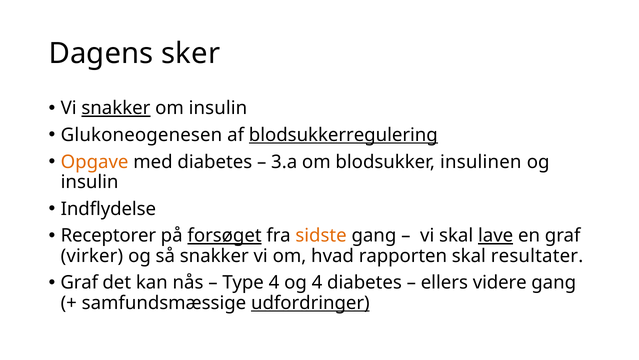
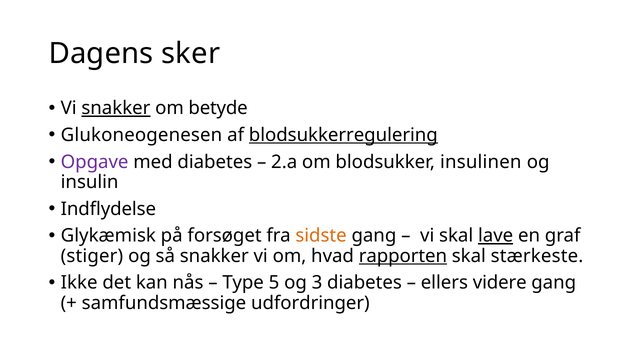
om insulin: insulin -> betyde (218, 108)
Opgave colour: orange -> purple (95, 162)
3.a: 3.a -> 2.a (284, 162)
Receptorer: Receptorer -> Glykæmisk (108, 235)
forsøget underline: present -> none (225, 235)
virker: virker -> stiger (92, 255)
rapporten underline: none -> present (403, 255)
resultater: resultater -> stærkeste (537, 255)
Graf: Graf -> Ikke (79, 282)
Type 4: 4 -> 5 (274, 282)
og 4: 4 -> 3 (317, 282)
udfordringer underline: present -> none (310, 302)
